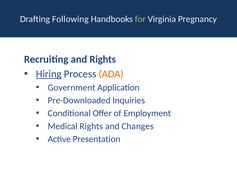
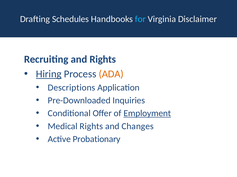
Following: Following -> Schedules (70, 19)
for colour: light green -> light blue (140, 19)
Pregnancy: Pregnancy -> Disclaimer (197, 19)
Government: Government -> Descriptions (72, 88)
Employment underline: none -> present (147, 114)
Presentation: Presentation -> Probationary (97, 140)
